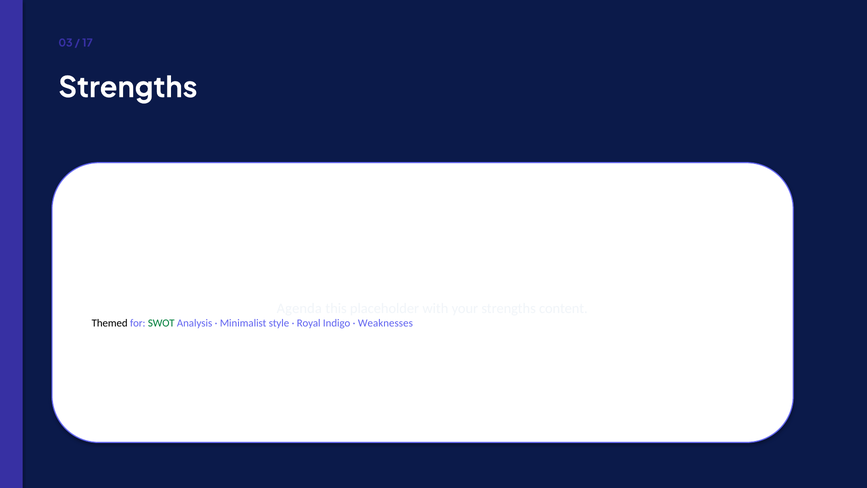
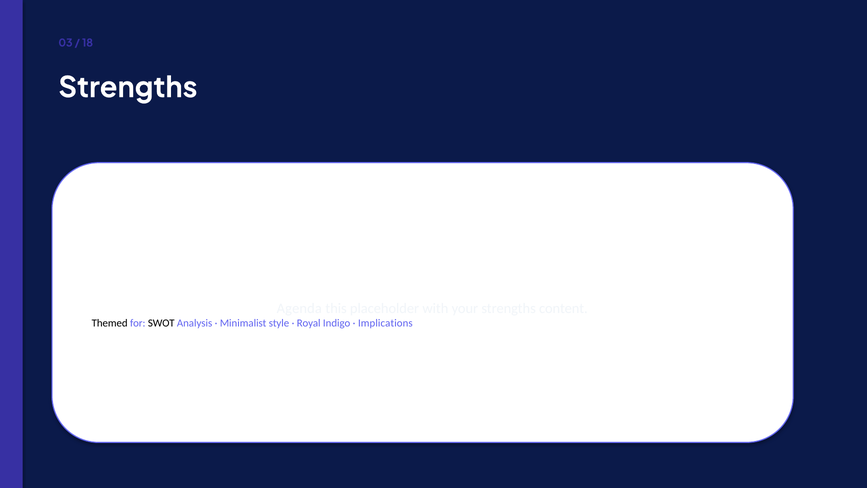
17: 17 -> 18 (87, 43)
SWOT colour: green -> black (161, 323)
Weaknesses: Weaknesses -> Implications (385, 323)
